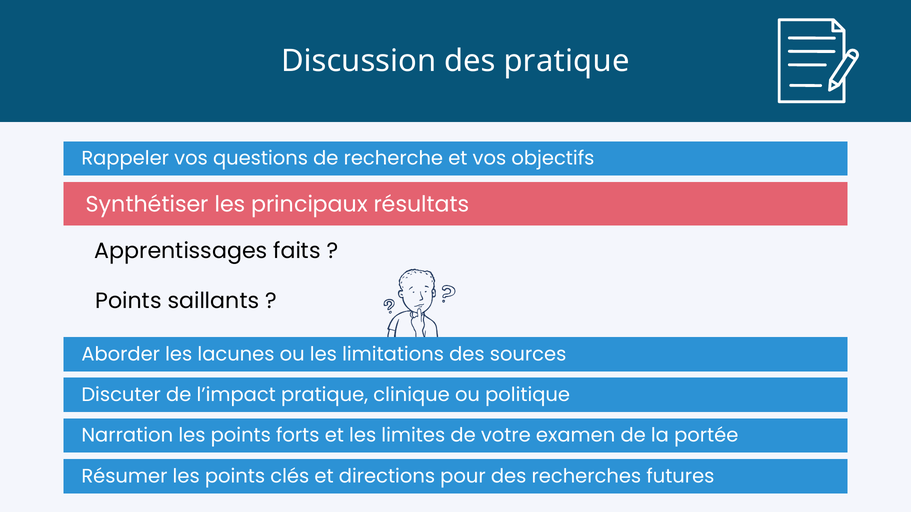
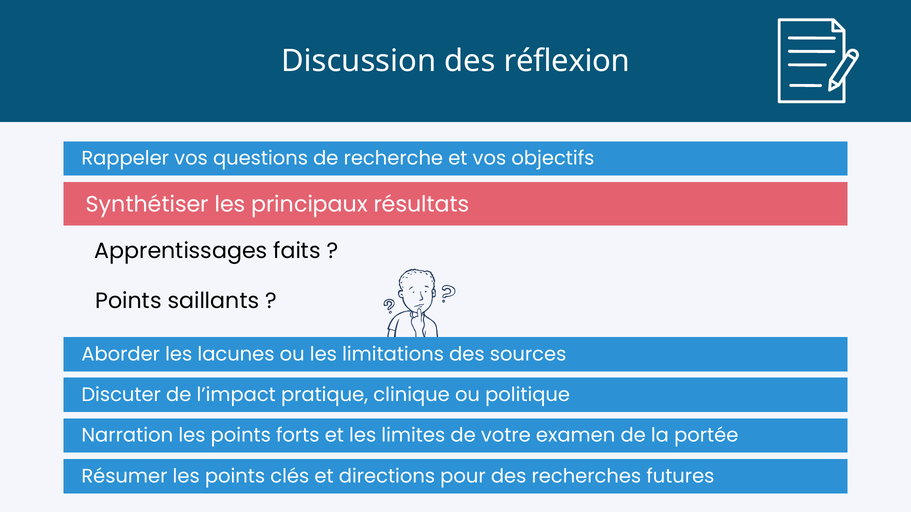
des pratique: pratique -> réflexion (567, 61)
